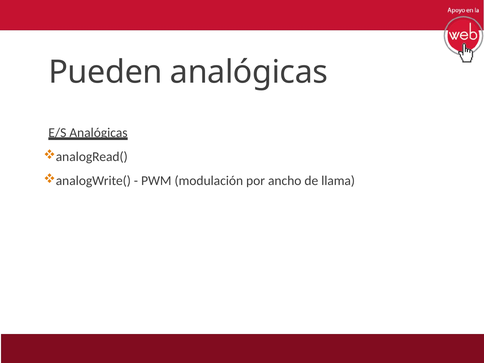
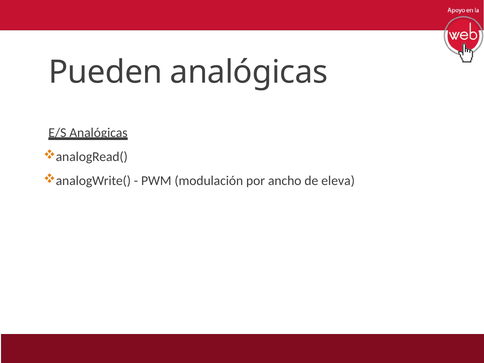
llama: llama -> eleva (338, 181)
